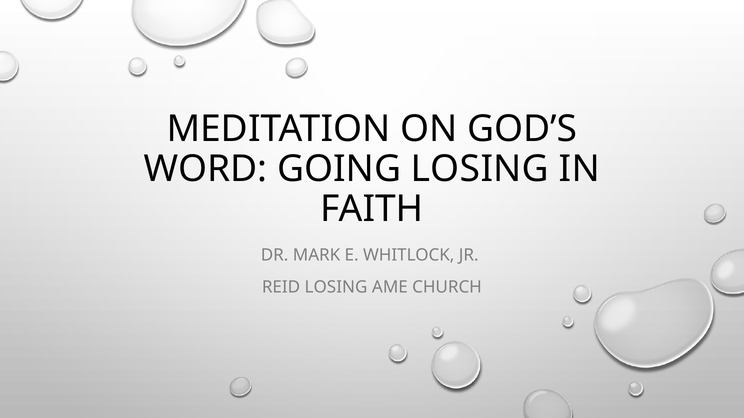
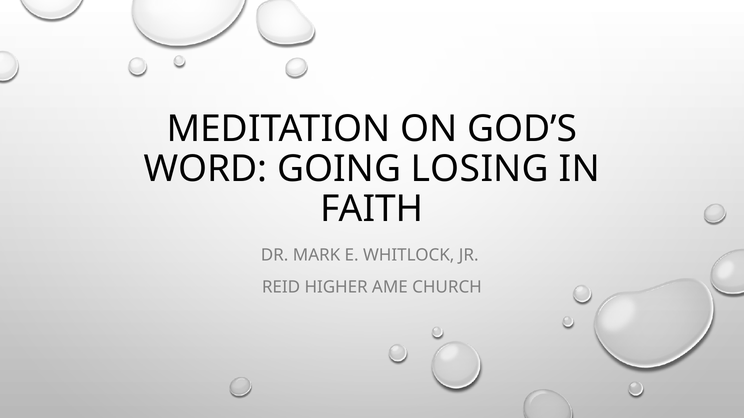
REID LOSING: LOSING -> HIGHER (336, 288)
